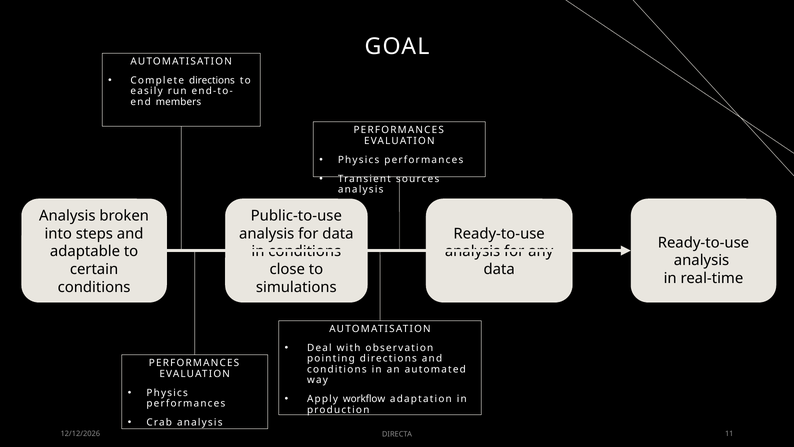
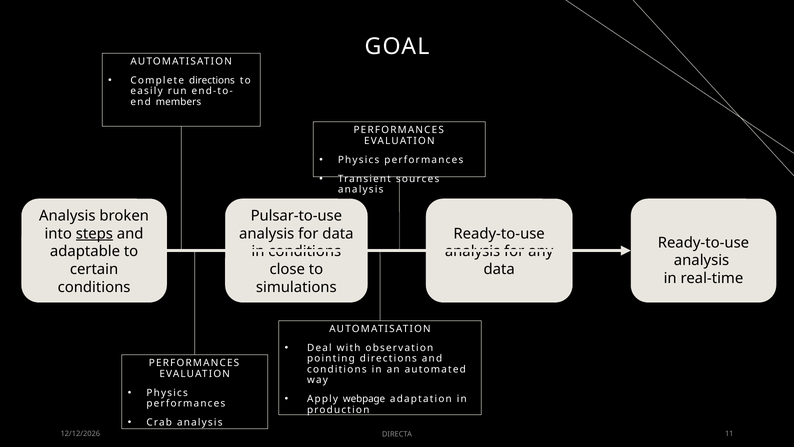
Public-to-use: Public-to-use -> Pulsar-to-use (296, 216)
steps underline: none -> present (94, 233)
workflow: workflow -> webpage (364, 399)
